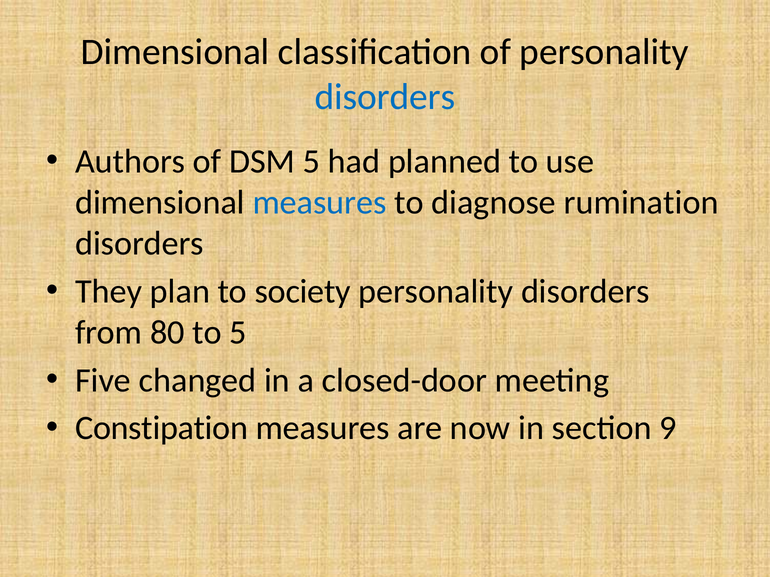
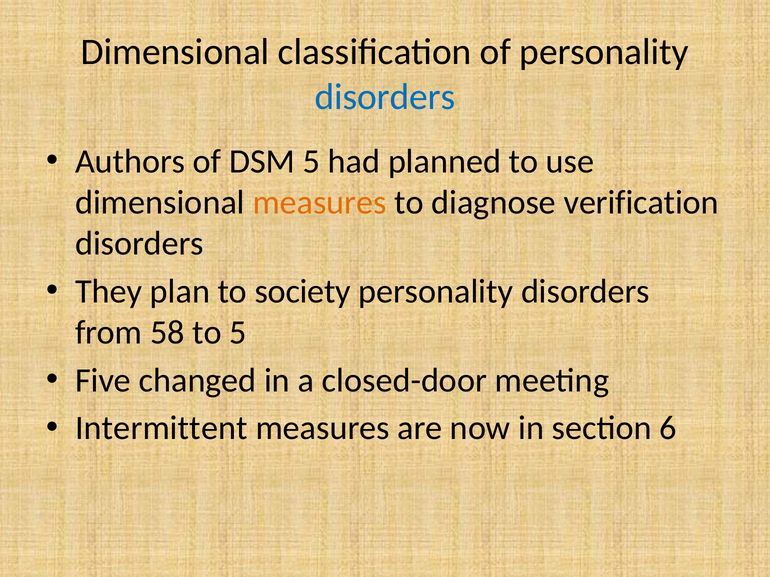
measures colour: blue -> orange (320, 203)
rumination: rumination -> verification (641, 203)
80: 80 -> 58 (167, 333)
Constipation: Constipation -> Intermittent (161, 429)
9: 9 -> 6 (668, 429)
